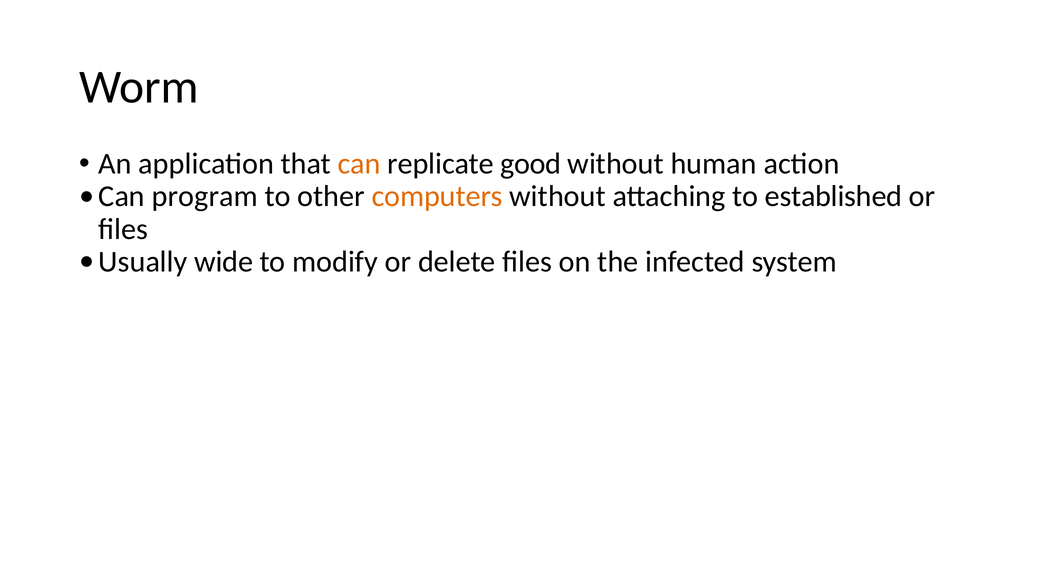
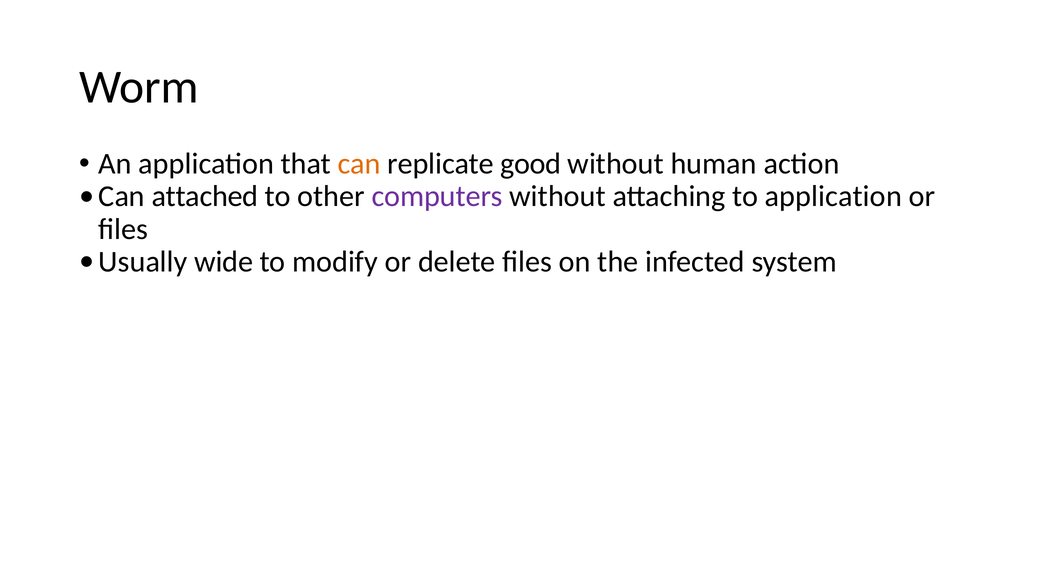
program: program -> attached (205, 197)
computers colour: orange -> purple (437, 197)
to established: established -> application (833, 197)
